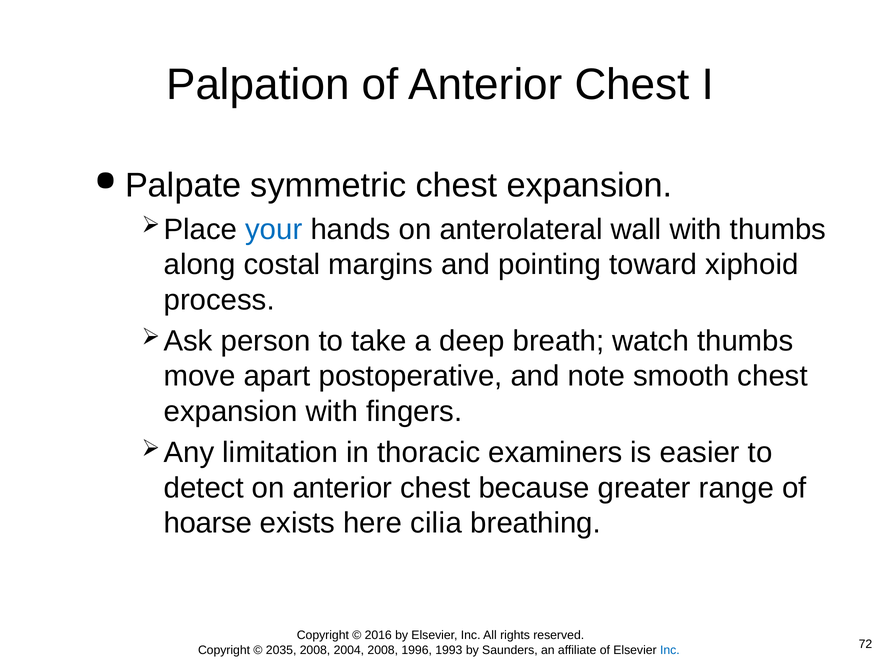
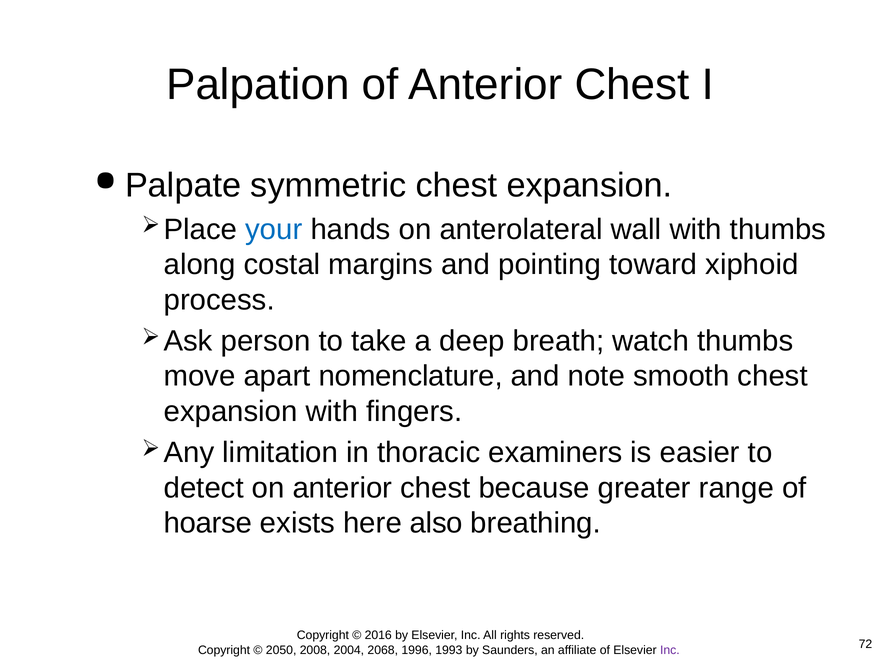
postoperative: postoperative -> nomenclature (411, 376)
cilia: cilia -> also (436, 523)
2035: 2035 -> 2050 (281, 650)
2004 2008: 2008 -> 2068 (383, 650)
Inc colour: blue -> purple (670, 650)
